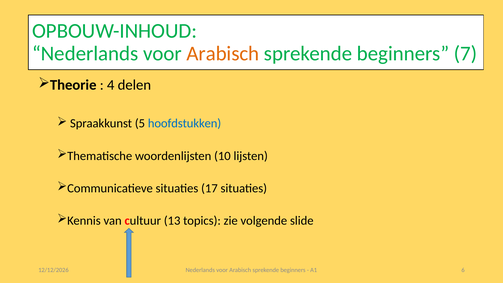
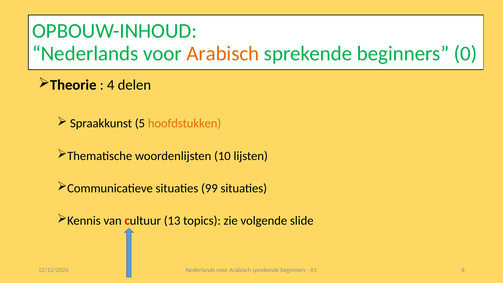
7: 7 -> 0 (466, 54)
hoofdstukken colour: blue -> orange (185, 123)
17: 17 -> 99 (209, 188)
